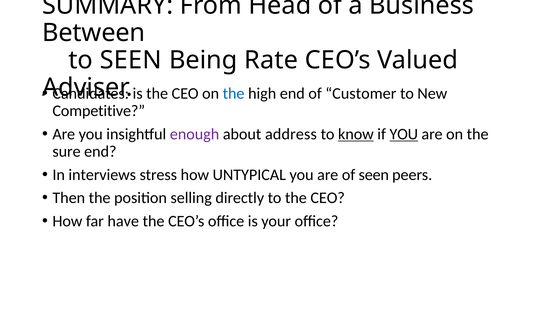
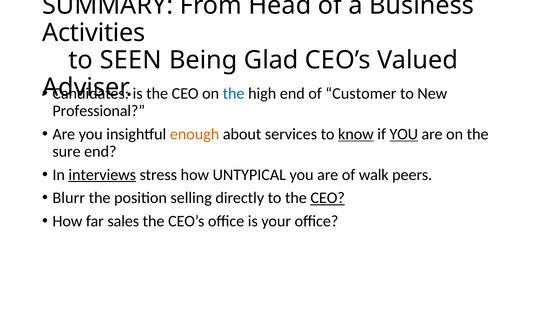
Between: Between -> Activities (94, 33)
Rate: Rate -> Glad (271, 60)
Competitive: Competitive -> Professional (99, 111)
enough colour: purple -> orange (195, 134)
address: address -> services (291, 134)
interviews underline: none -> present (102, 174)
of seen: seen -> walk (374, 174)
Then: Then -> Blurr (69, 198)
CEO underline: none -> present (328, 198)
have: have -> sales (123, 221)
